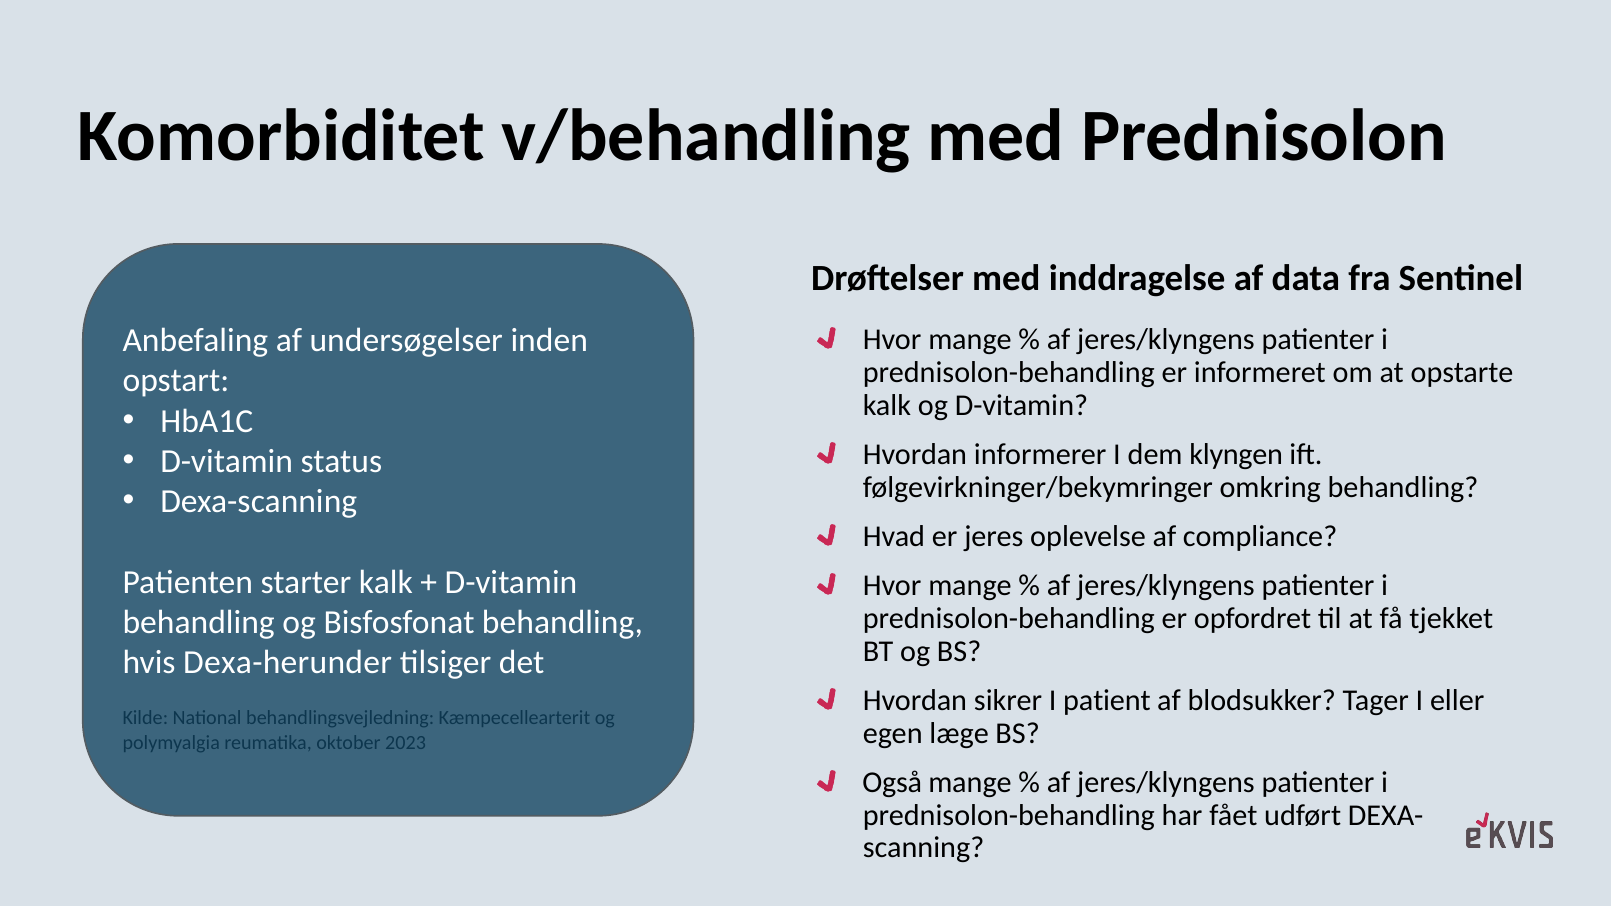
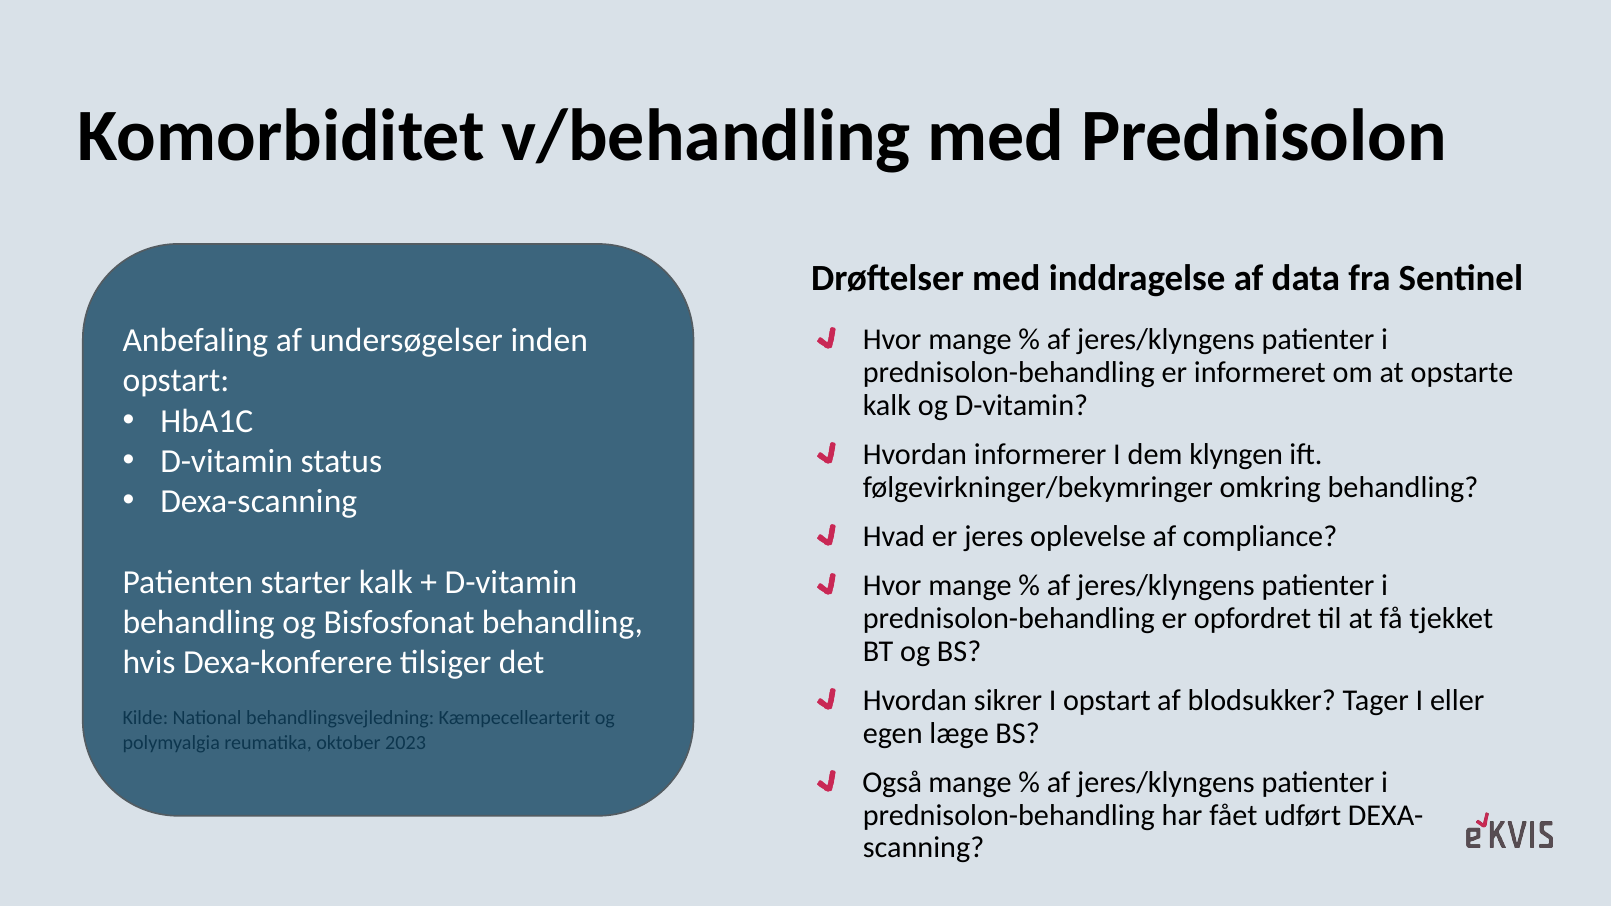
Dexa-herunder: Dexa-herunder -> Dexa-konferere (288, 663)
I patient: patient -> opstart (1107, 701)
